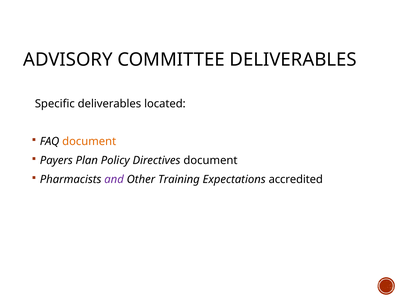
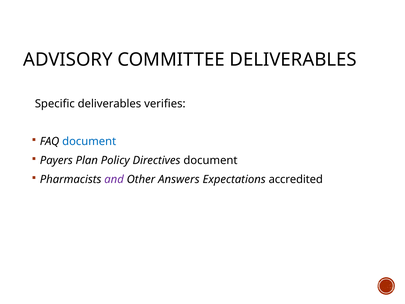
located: located -> verifies (165, 104)
document colour: orange -> blue (89, 141)
Training: Training -> Answers (179, 179)
